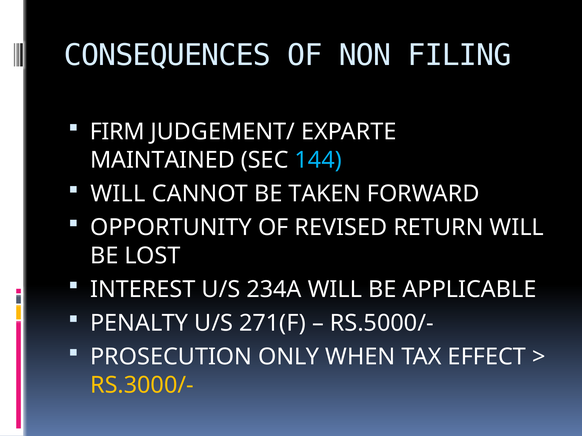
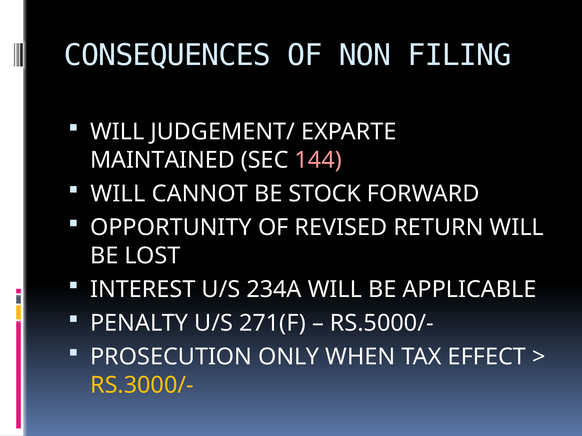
FIRM: FIRM -> WILL (117, 132)
144 colour: light blue -> pink (318, 160)
TAKEN: TAKEN -> STOCK (325, 194)
